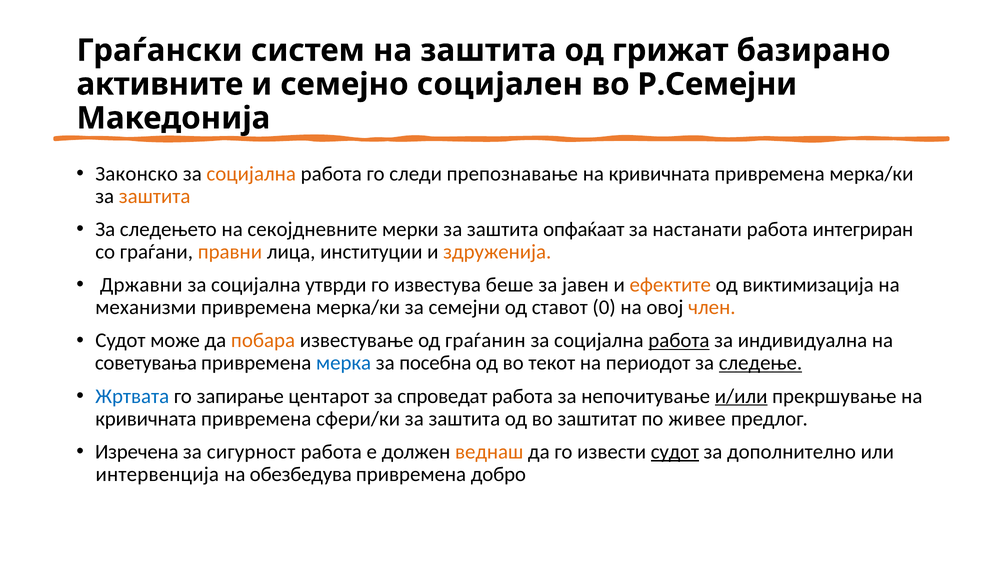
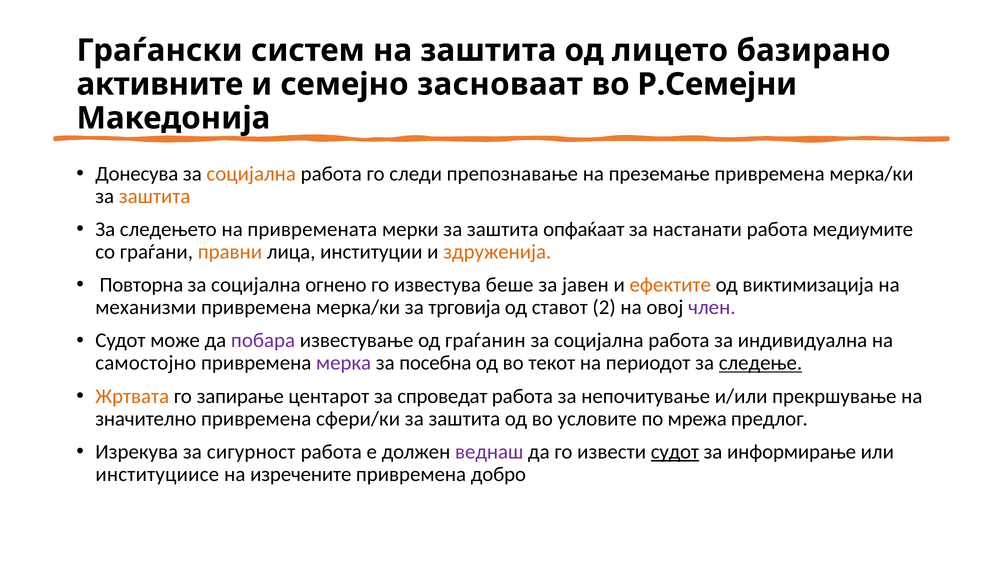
грижат: грижат -> лицето (670, 50)
социјален: социјален -> засноваат (500, 84)
Законско: Законско -> Донесува (137, 174)
кривичната: кривичната -> преземање (659, 174)
секојдневните: секојдневните -> привремената (312, 229)
интегриран: интегриран -> медиумите (863, 229)
Државни: Државни -> Повторна (141, 285)
утврди: утврди -> огнено (336, 285)
семејни: семејни -> трговија (464, 308)
0: 0 -> 2 (604, 308)
член colour: orange -> purple (712, 308)
побара colour: orange -> purple (263, 341)
работа underline: present -> none (679, 341)
советувања: советувања -> самостојно (146, 363)
мерка colour: blue -> purple (344, 363)
Жртвата colour: blue -> orange (132, 396)
и/или underline: present -> none (741, 396)
кривичната: кривичната -> значително (146, 419)
заштитат: заштитат -> условите (597, 419)
живее: живее -> мрежа (697, 419)
Изречена: Изречена -> Изрекува (137, 452)
веднаш colour: orange -> purple (489, 452)
дополнително: дополнително -> информирање (792, 452)
интервенција: интервенција -> институциисе (157, 475)
обезбедува: обезбедува -> изречените (301, 475)
